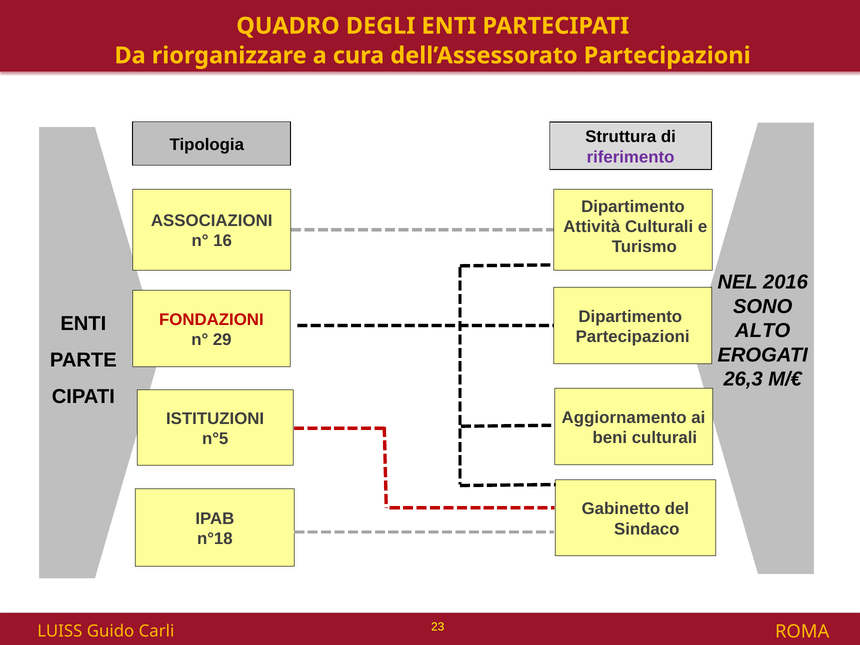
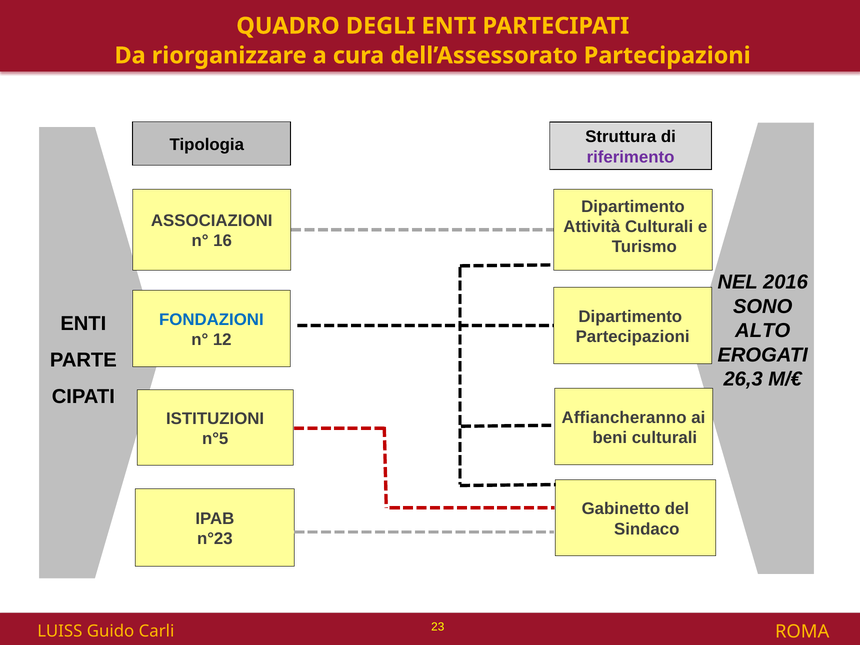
FONDAZIONI colour: red -> blue (211, 320)
29: 29 -> 12 (222, 340)
Aggiornamento: Aggiornamento -> Affiancheranno (624, 418)
n°18: n°18 -> n°23 (215, 539)
